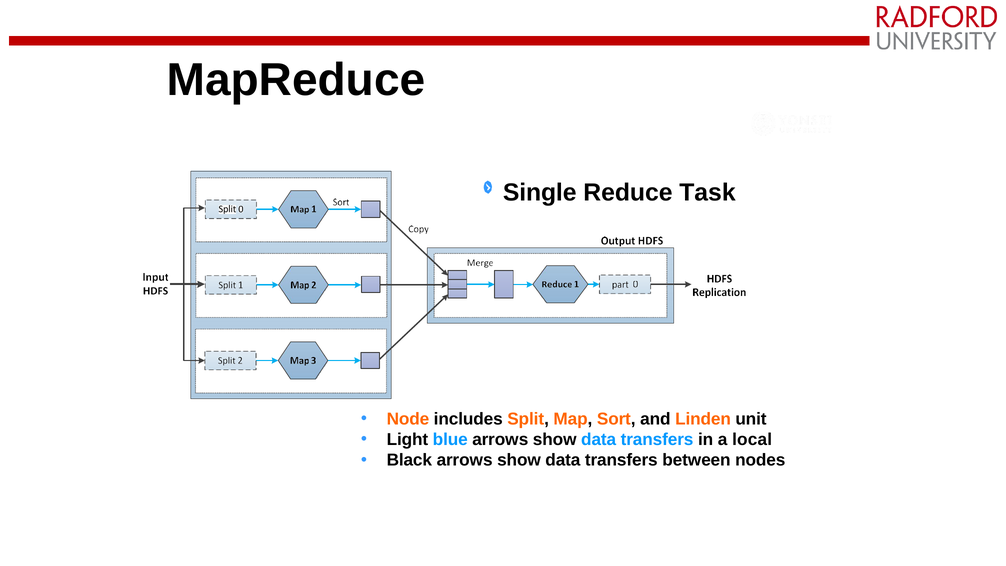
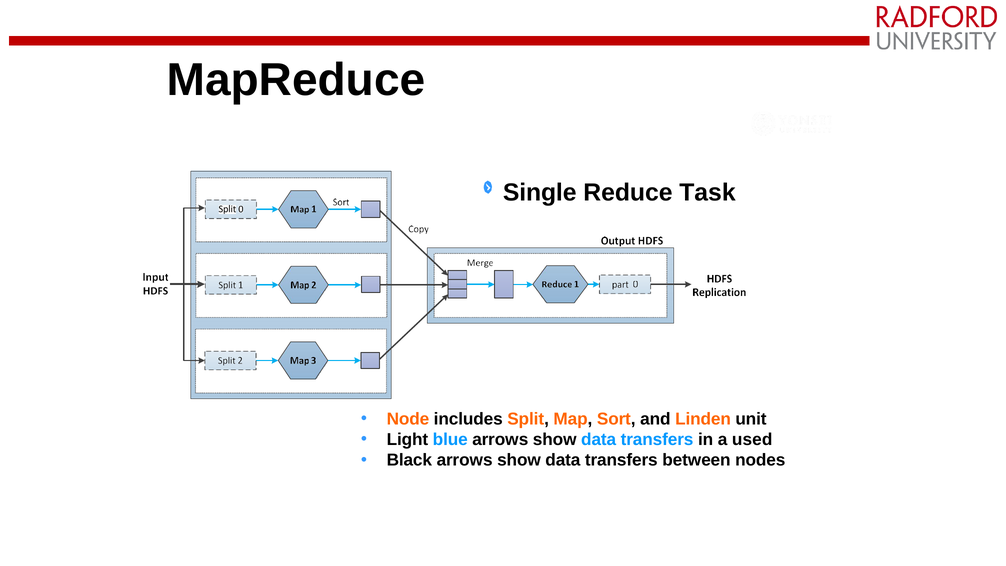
local: local -> used (752, 440)
